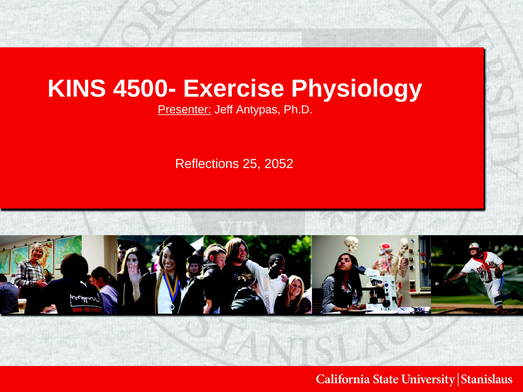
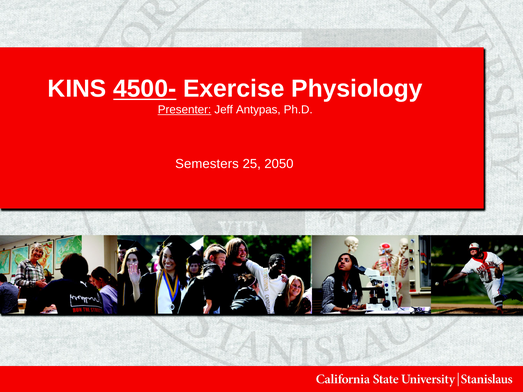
4500- underline: none -> present (145, 89)
Reflections: Reflections -> Semesters (207, 164)
2052: 2052 -> 2050 (279, 164)
